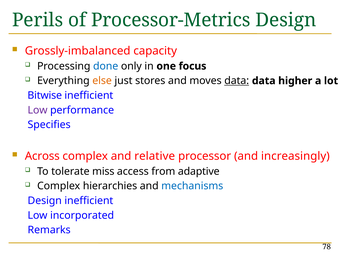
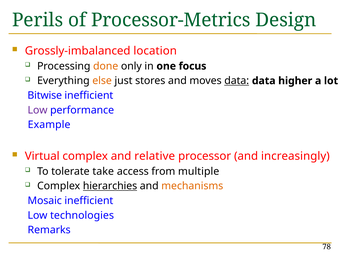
capacity: capacity -> location (155, 51)
done colour: blue -> orange (106, 66)
Specifies: Specifies -> Example (49, 125)
Across: Across -> Virtual (42, 156)
miss: miss -> take (103, 172)
adaptive: adaptive -> multiple (199, 172)
hierarchies underline: none -> present (110, 186)
mechanisms colour: blue -> orange (192, 186)
Design: Design -> Mosaic (45, 201)
incorporated: incorporated -> technologies (82, 216)
